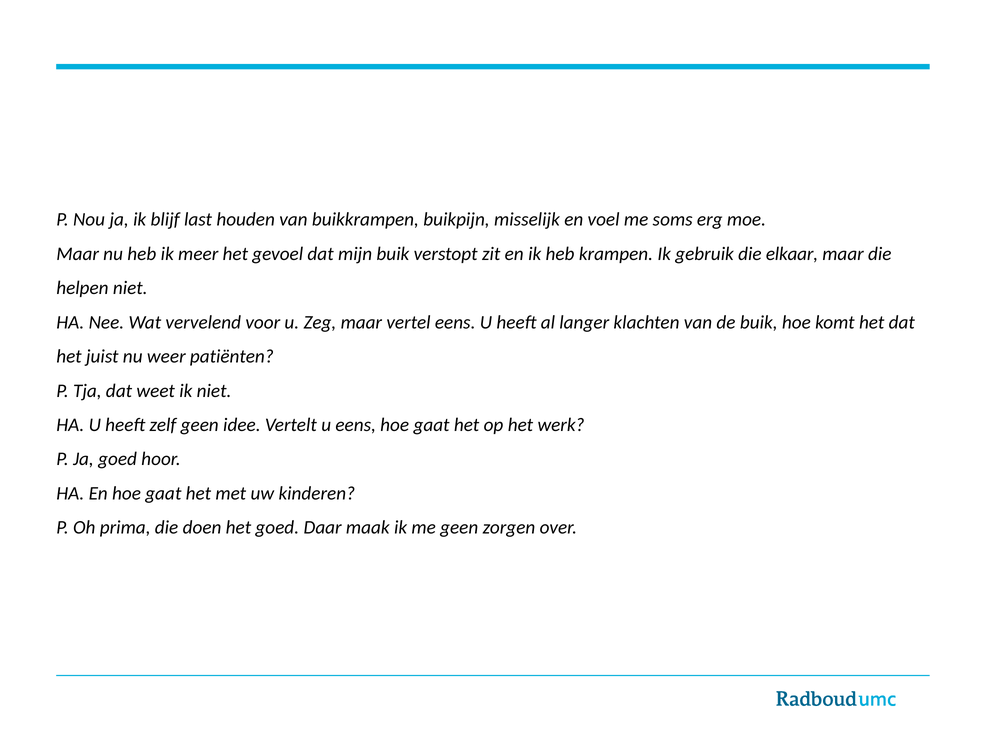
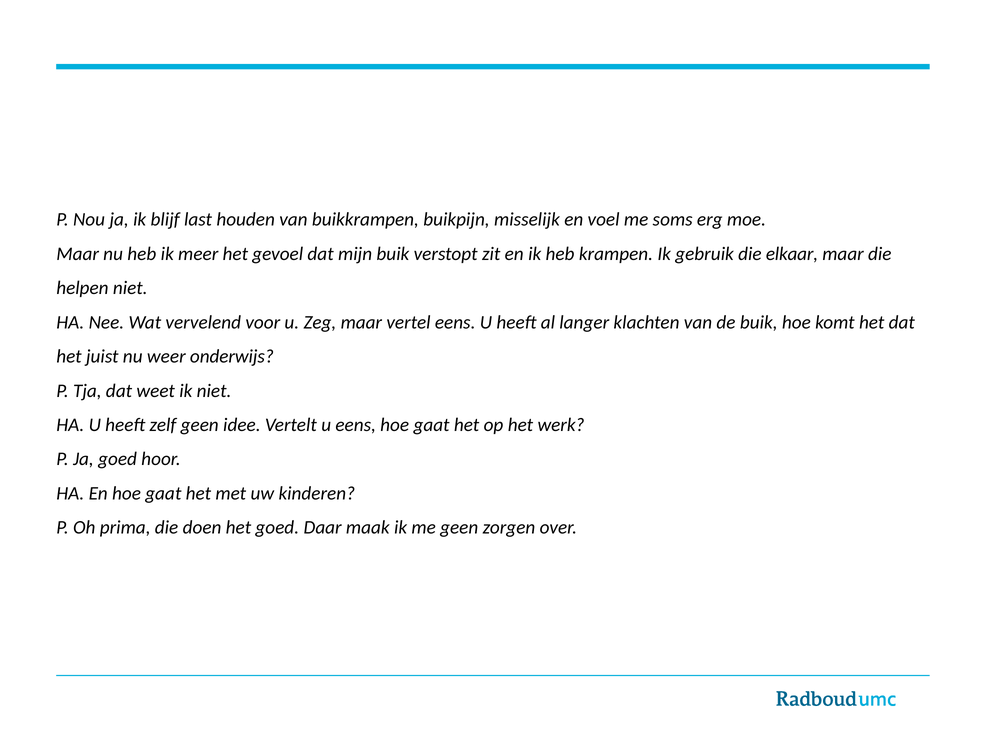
patiënten: patiënten -> onderwijs (232, 357)
